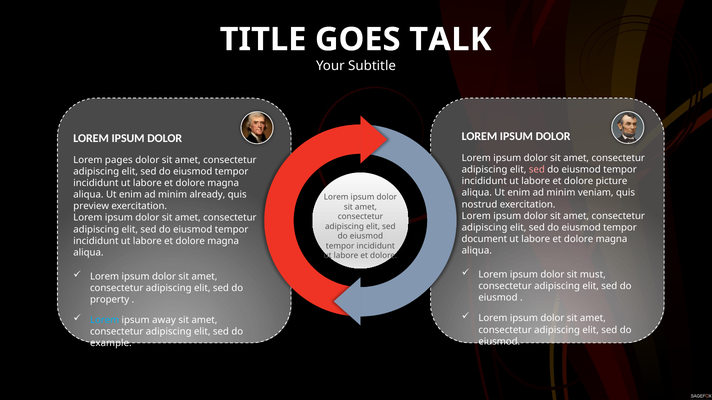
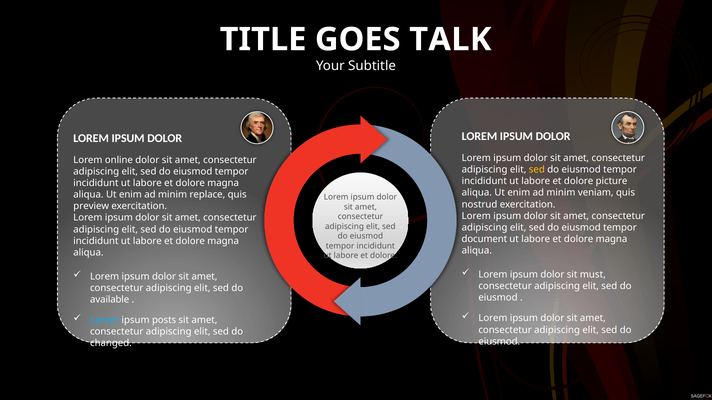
pages: pages -> online (119, 160)
sed colour: pink -> yellow (537, 170)
already: already -> replace (207, 195)
property: property -> available (110, 300)
away: away -> posts (164, 321)
example: example -> changed (111, 344)
